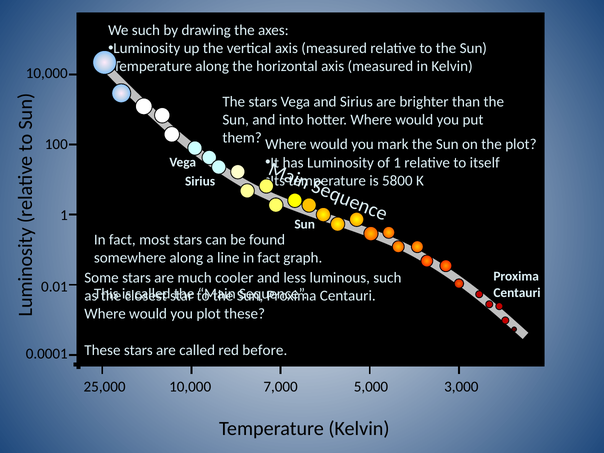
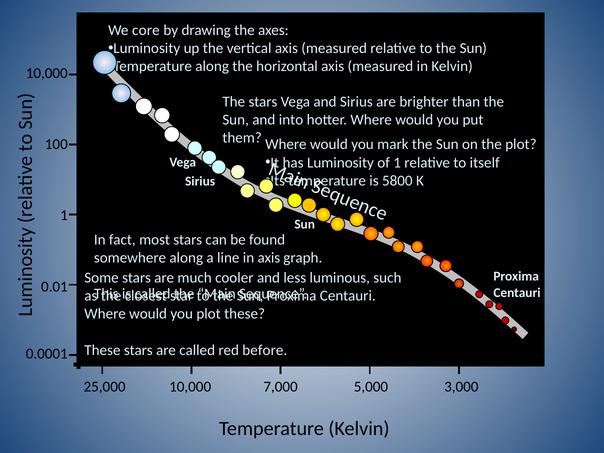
We such: such -> core (146, 30)
line in fact: fact -> axis (269, 258)
